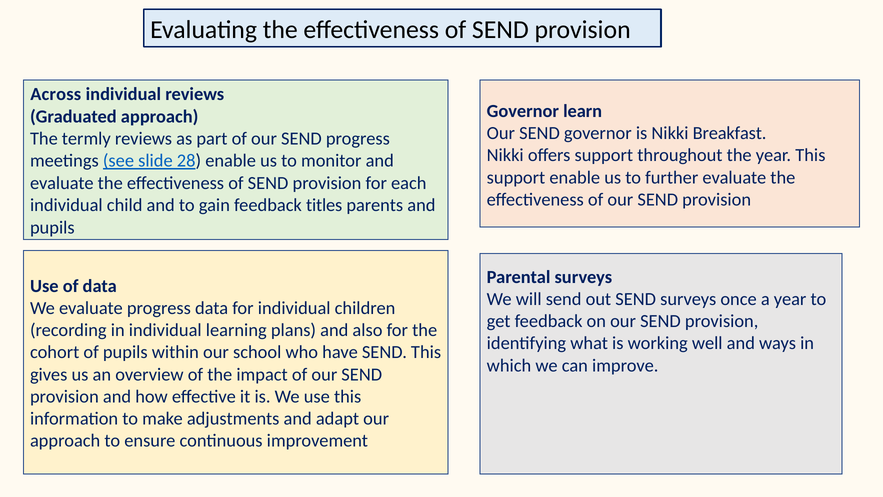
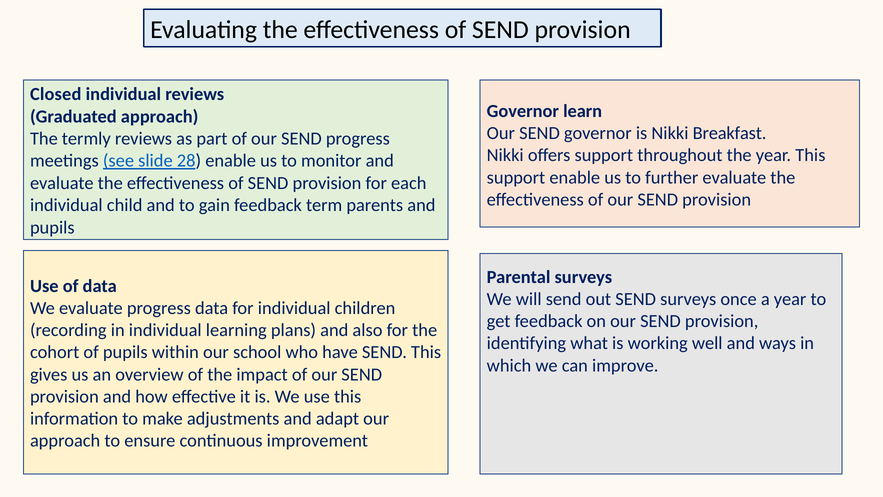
Across: Across -> Closed (56, 94)
titles: titles -> term (324, 205)
